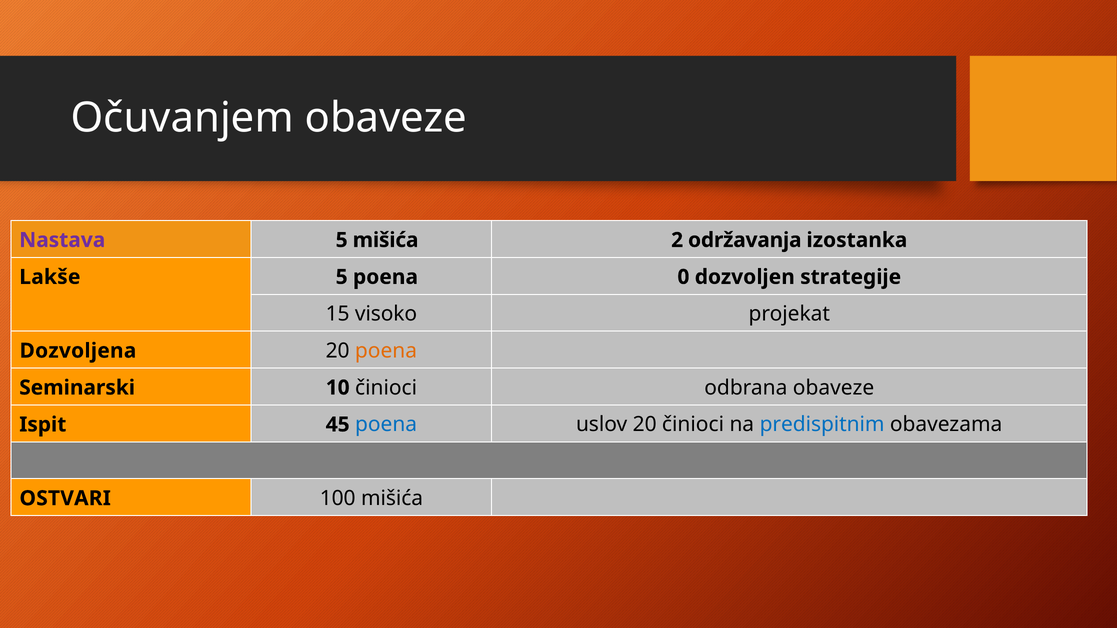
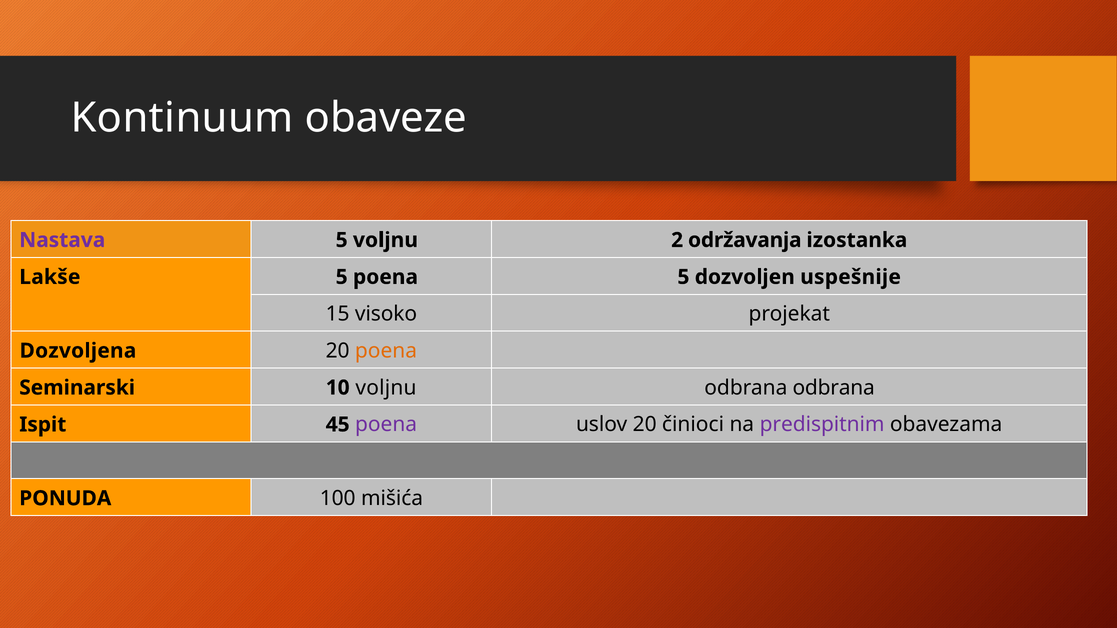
Očuvanjem: Očuvanjem -> Kontinuum (182, 118)
5 mišića: mišića -> voljnu (385, 240)
poena 0: 0 -> 5 (683, 277)
strategije: strategije -> uspešnije (851, 277)
10 činioci: činioci -> voljnu (386, 388)
odbrana obaveze: obaveze -> odbrana (834, 388)
poena colour: blue -> purple (386, 425)
predispitnim colour: blue -> purple (822, 425)
OSTVARI: OSTVARI -> PONUDA (65, 499)
